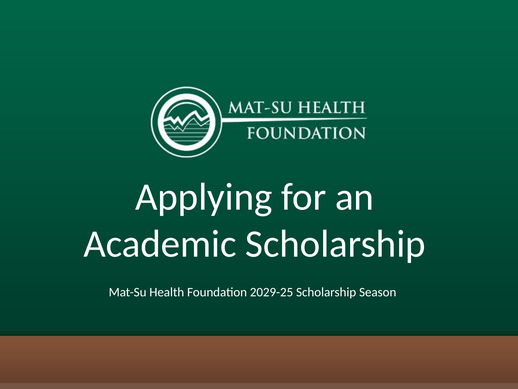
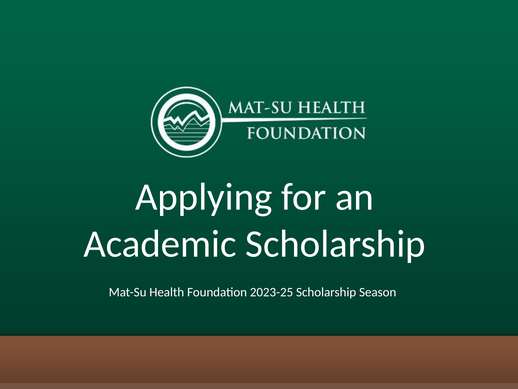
2029-25: 2029-25 -> 2023-25 (272, 292)
